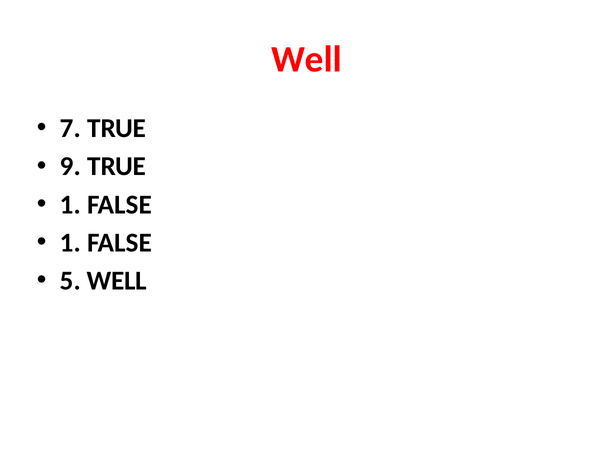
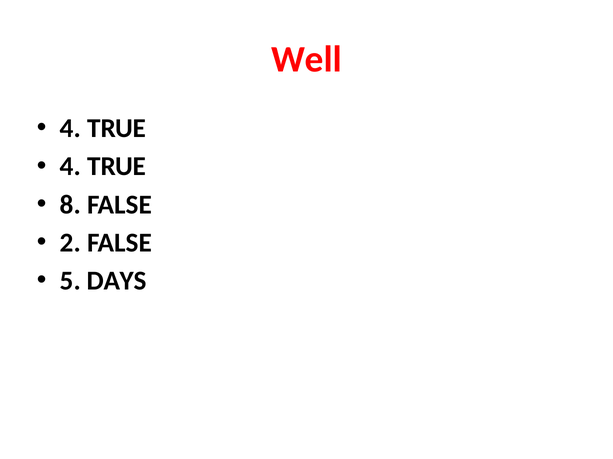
7: 7 -> 4 (70, 129)
9: 9 -> 4 (70, 167)
1: 1 -> 8 (70, 205)
1: 1 -> 2 (70, 243)
5 WELL: WELL -> DAYS (117, 281)
